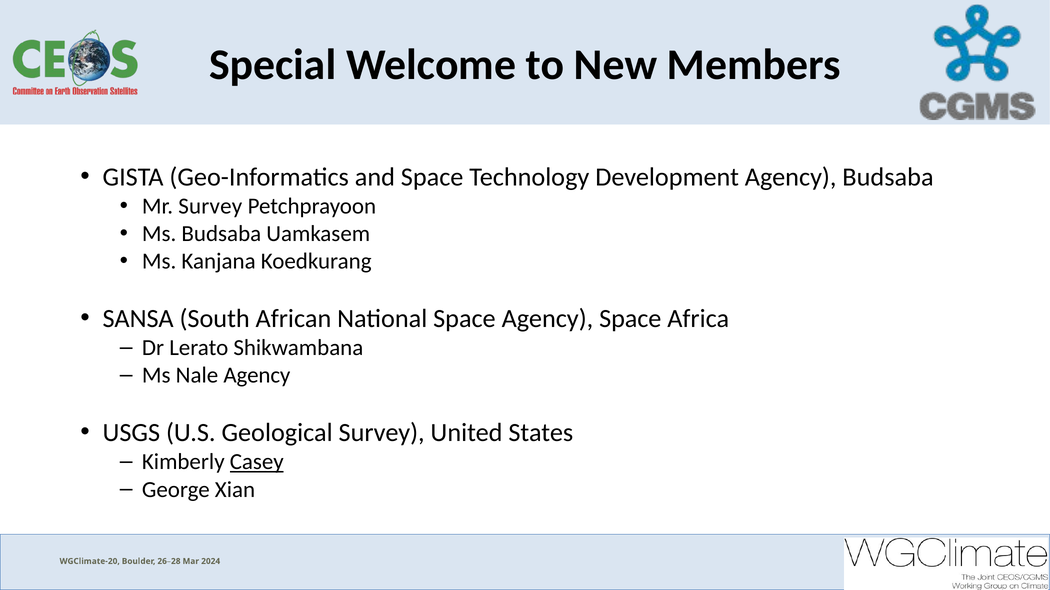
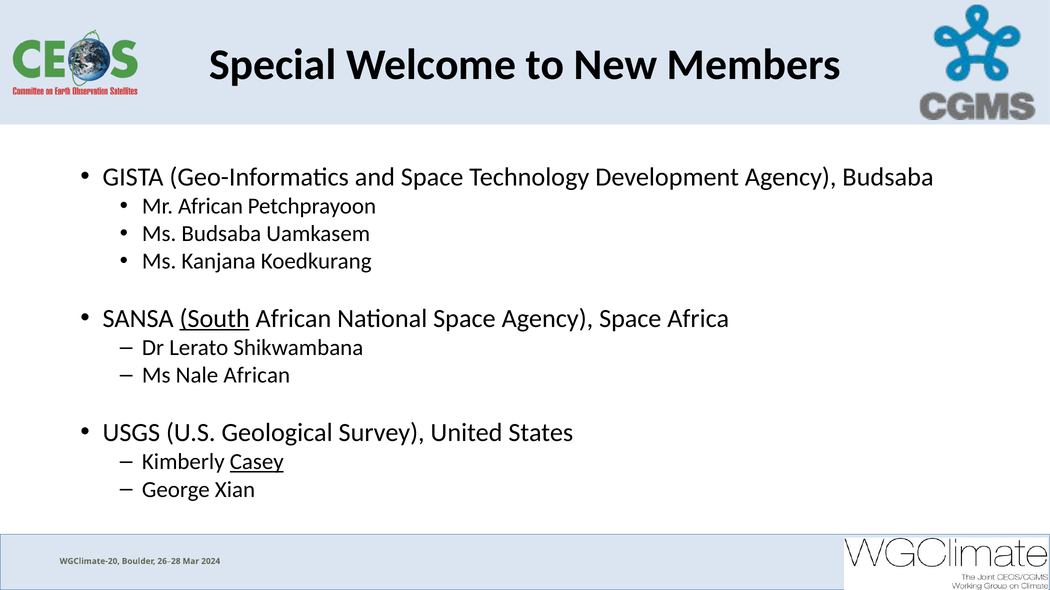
Mr Survey: Survey -> African (210, 206)
South underline: none -> present (215, 319)
Nale Agency: Agency -> African (257, 376)
